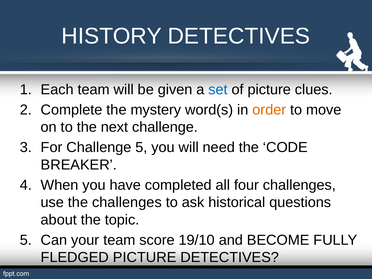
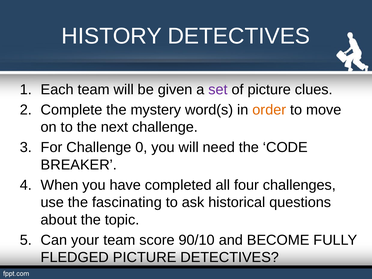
set colour: blue -> purple (218, 90)
Challenge 5: 5 -> 0 (141, 147)
the challenges: challenges -> fascinating (127, 202)
19/10: 19/10 -> 90/10 (197, 240)
